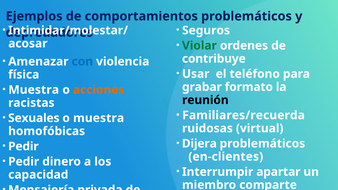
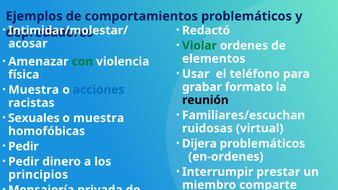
Seguros: Seguros -> Redactó (206, 30)
con colour: blue -> green (82, 62)
contribuye: contribuye -> elementos (214, 59)
acciones colour: orange -> blue (99, 90)
Familiares/recuerda: Familiares/recuerda -> Familiares/escuchan (244, 115)
en-clientes: en-clientes -> en-ordenes (226, 157)
apartar: apartar -> prestar (278, 172)
capacidad: capacidad -> principios (38, 175)
